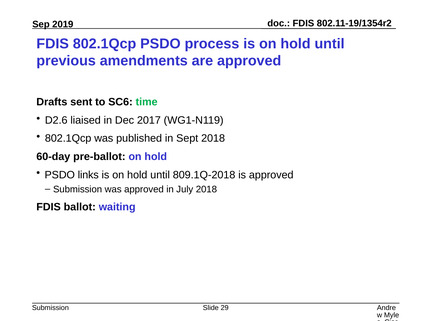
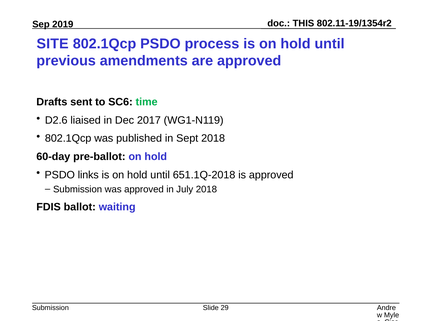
FDIS: FDIS -> THIS (303, 23)
FDIS: FDIS -> SITE (53, 44)
809.1Q-2018: 809.1Q-2018 -> 651.1Q-2018 (204, 175)
